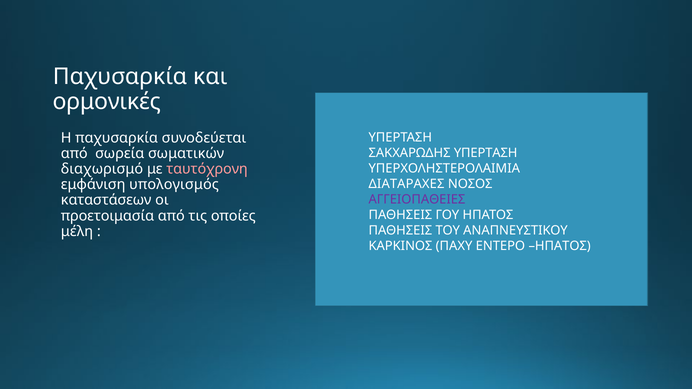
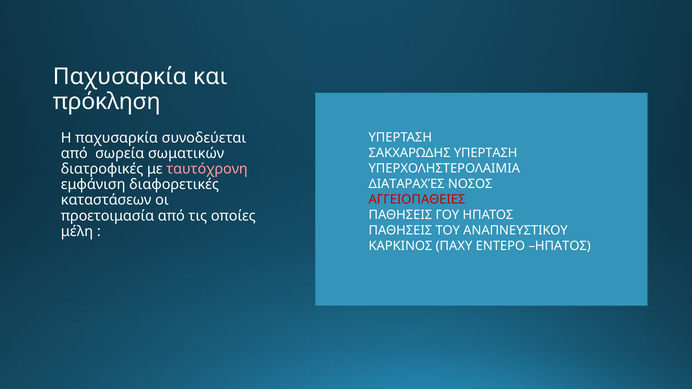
ορμονικές: ορμονικές -> πρόκληση (107, 102)
διαχωρισμό: διαχωρισμό -> διατροφικές (102, 169)
ΔΙΑΤΑΡΑΧΕΣ: ΔΙΑΤΑΡΑΧΕΣ -> ΔΙΑΤΑΡΑΧΈΣ (407, 184)
υπολογισμός: υπολογισμός -> διαφορετικές (174, 185)
ΑΓΓΕΙΟΠΑΘΕΙΕΣ colour: purple -> red (417, 200)
